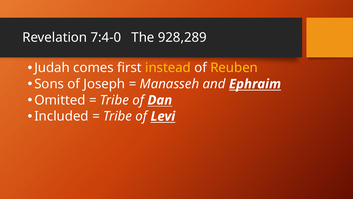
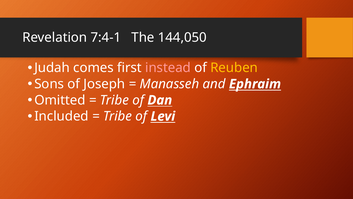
7:4-0: 7:4-0 -> 7:4-1 (106, 37)
928,289: 928,289 -> 144,050 (182, 37)
instead colour: yellow -> pink (168, 68)
